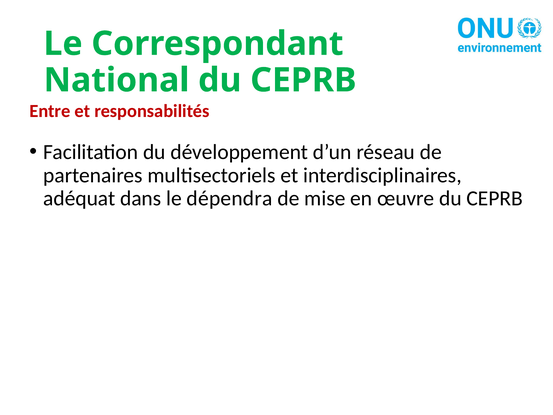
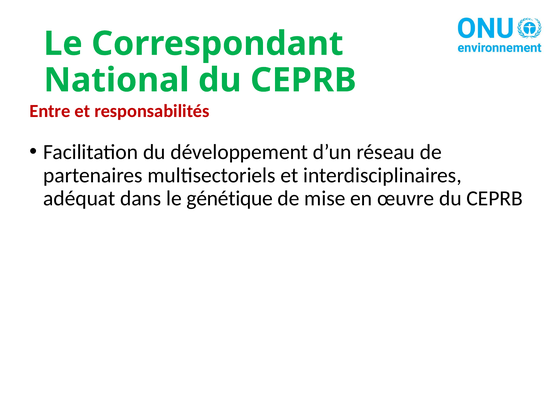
dépendra: dépendra -> génétique (230, 198)
